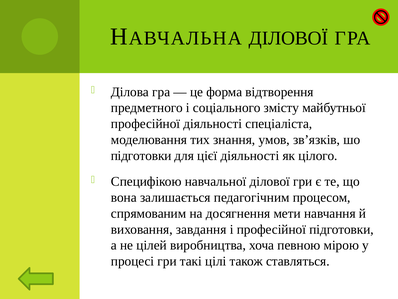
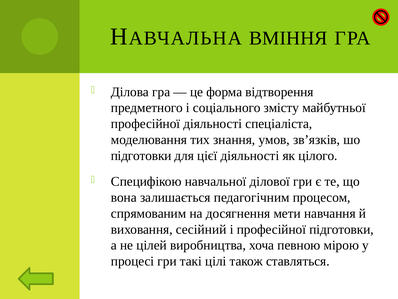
ДІЛОВОЇ: ДІЛОВОЇ -> ВМІННЯ (288, 38)
завдання: завдання -> сесійний (201, 229)
